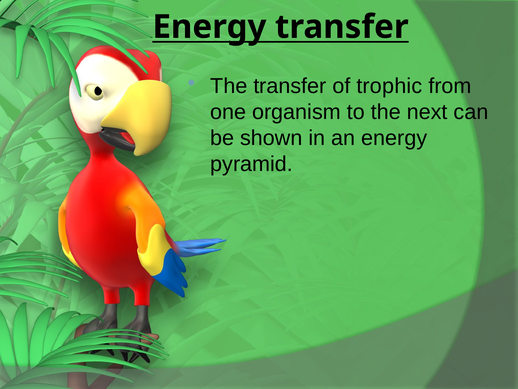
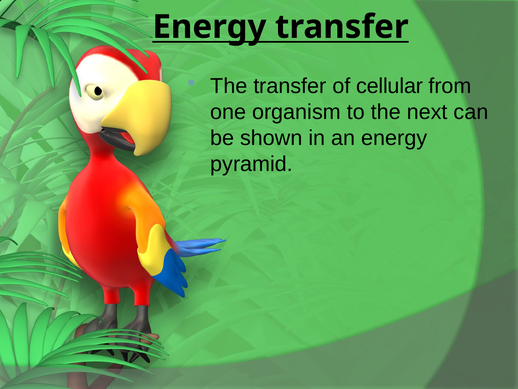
trophic: trophic -> cellular (390, 86)
